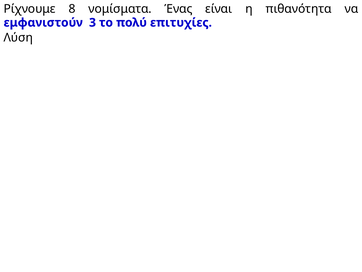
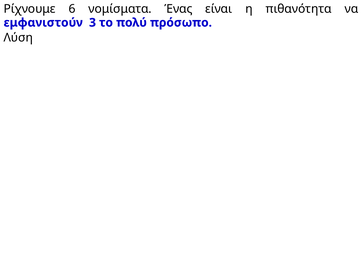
8: 8 -> 6 (72, 9)
επιτυχίες: επιτυχίες -> πρόσωπο (181, 23)
